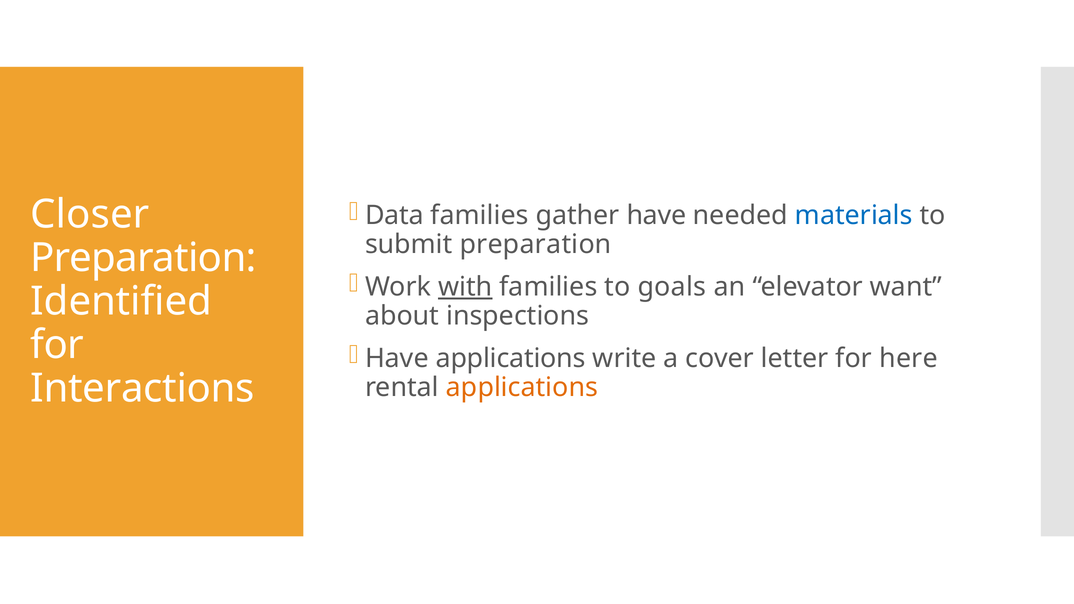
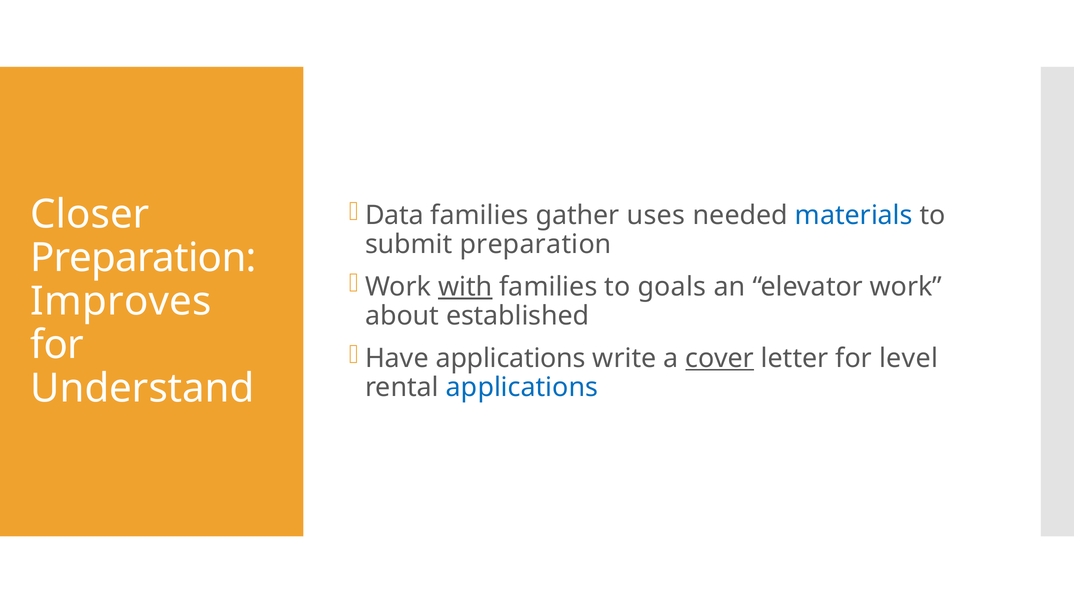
gather have: have -> uses (656, 216)
elevator want: want -> work (906, 287)
Identified: Identified -> Improves (121, 301)
inspections: inspections -> established (518, 316)
cover underline: none -> present (720, 358)
here: here -> level (909, 358)
Interactions: Interactions -> Understand (142, 388)
applications colour: orange -> blue (522, 387)
